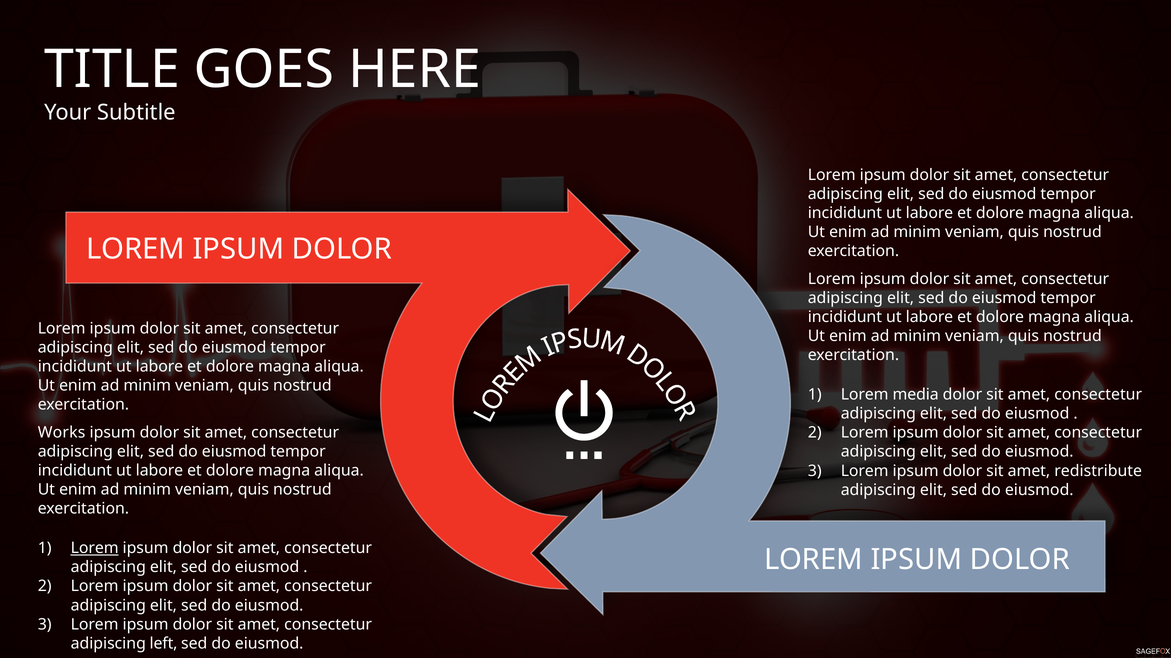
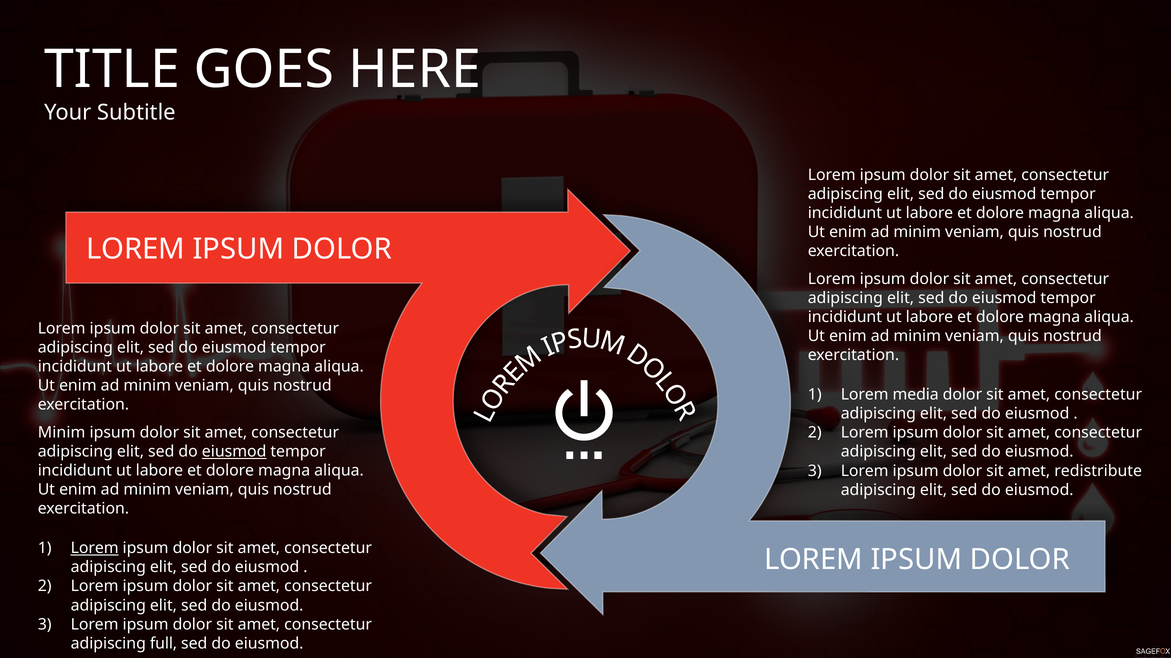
Works: Works -> Minim (62, 433)
eiusmod underline: none -> present (234, 452)
left: left -> full (164, 644)
